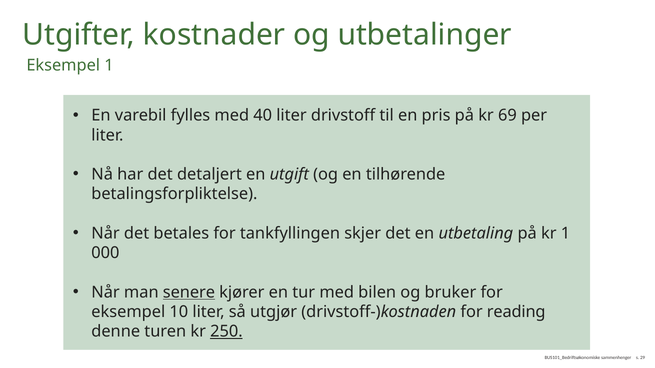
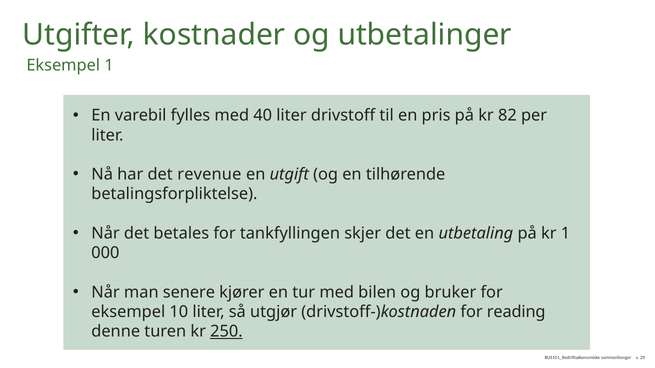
69: 69 -> 82 (507, 116)
detaljert: detaljert -> revenue (209, 175)
senere underline: present -> none (189, 293)
